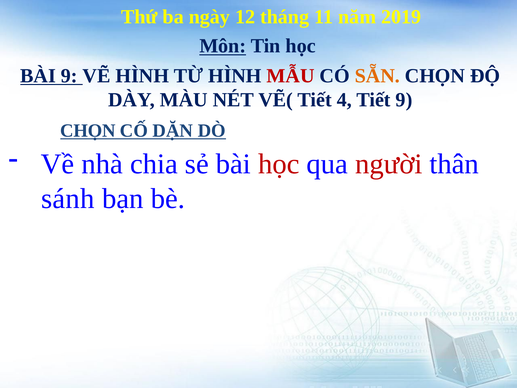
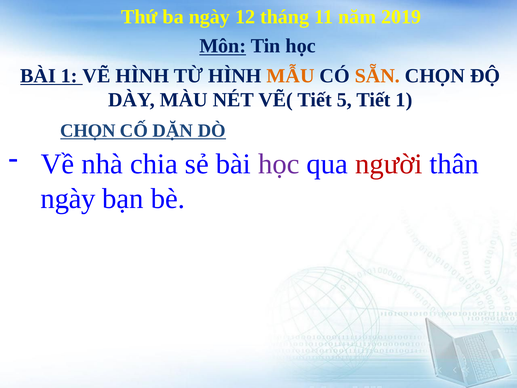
BÀI 9: 9 -> 1 (69, 76)
MẪU colour: red -> orange (291, 76)
4: 4 -> 5 (344, 100)
Tiết 9: 9 -> 1 (404, 100)
học colour: red -> purple (279, 164)
sánh: sánh -> ngày (68, 198)
